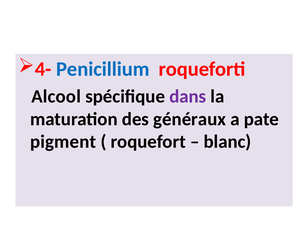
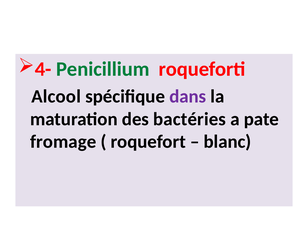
Penicillium colour: blue -> green (103, 69)
généraux: généraux -> bactéries (190, 119)
pigment: pigment -> fromage (63, 142)
